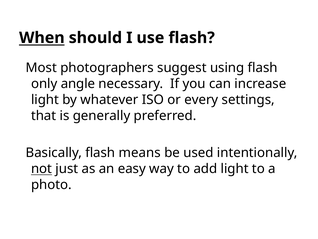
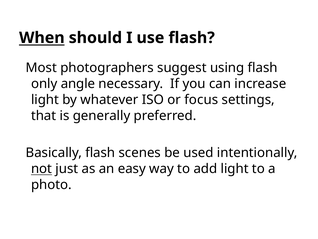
every: every -> focus (201, 100)
means: means -> scenes (140, 153)
